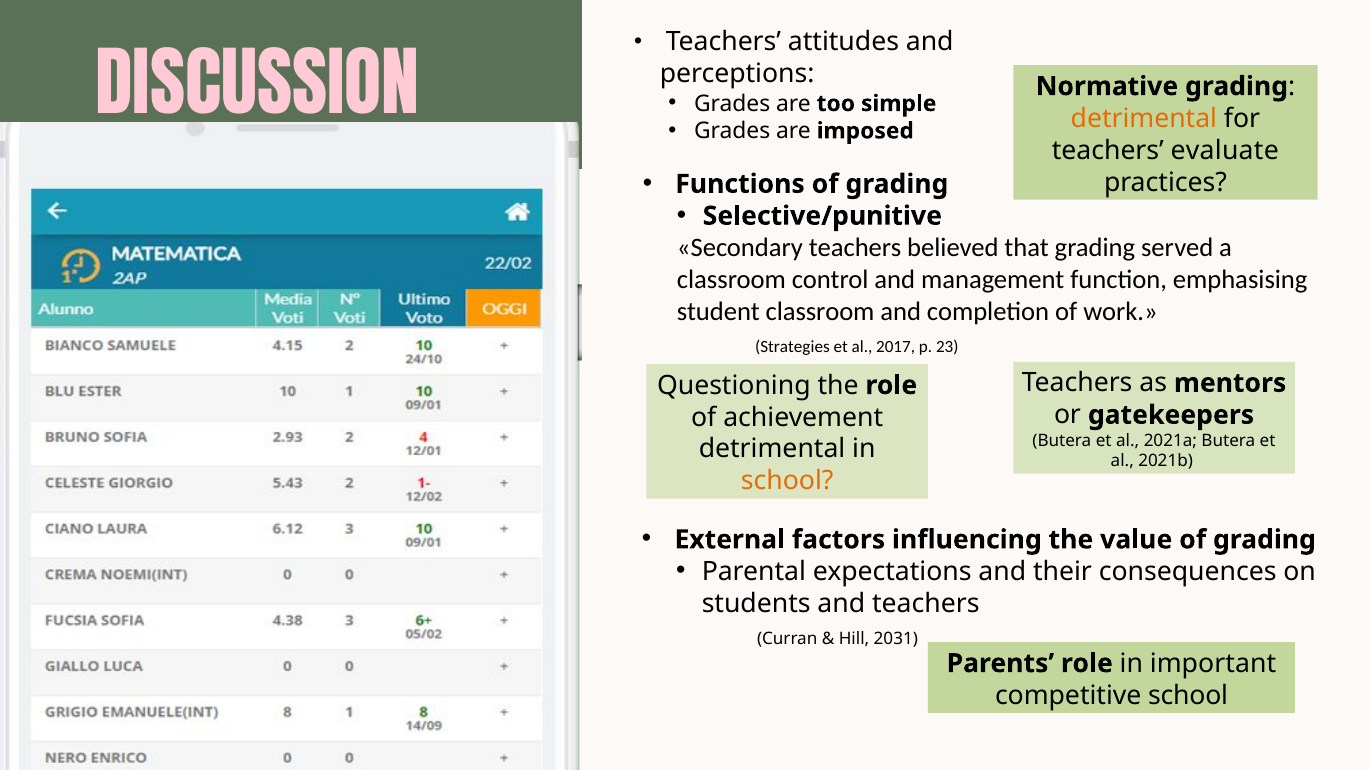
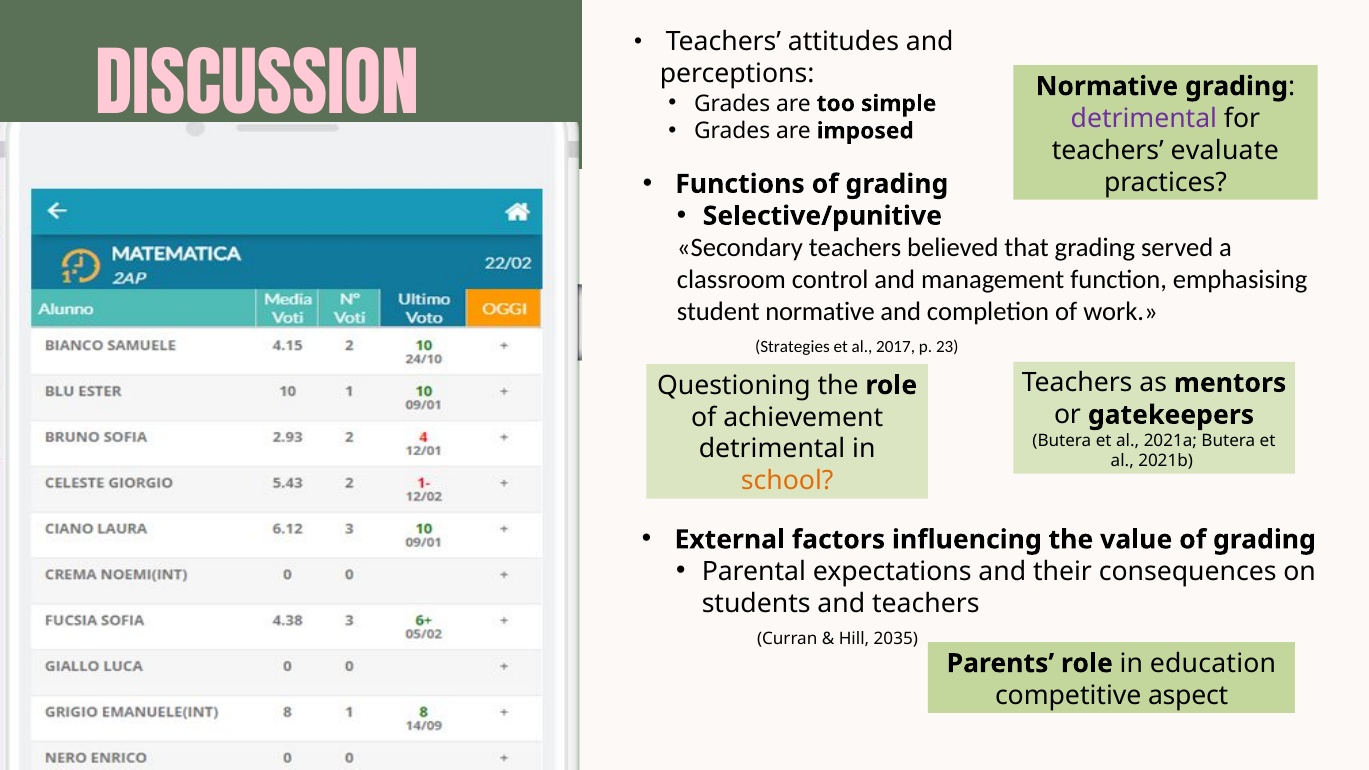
detrimental colour: orange -> purple (1144, 118)
student classroom: classroom -> normative (820, 312)
2031: 2031 -> 2035 (896, 639)
important: important -> education (1213, 663)
competitive school: school -> aspect (1188, 695)
